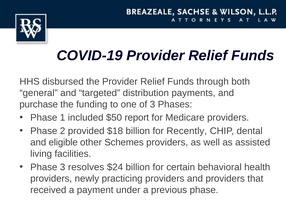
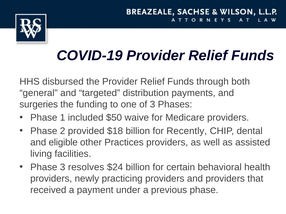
purchase: purchase -> surgeries (39, 105)
report: report -> waive (137, 118)
Schemes: Schemes -> Practices (124, 143)
